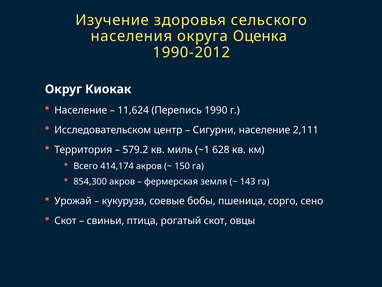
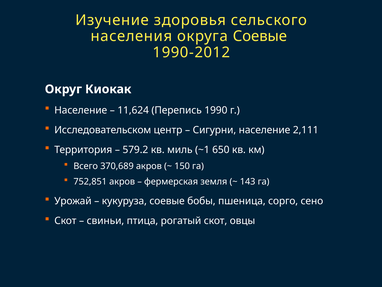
округа Оценка: Оценка -> Соевые (260, 36)
628: 628 -> 650 (221, 150)
414,174: 414,174 -> 370,689 (117, 166)
854,300: 854,300 -> 752,851 (90, 181)
